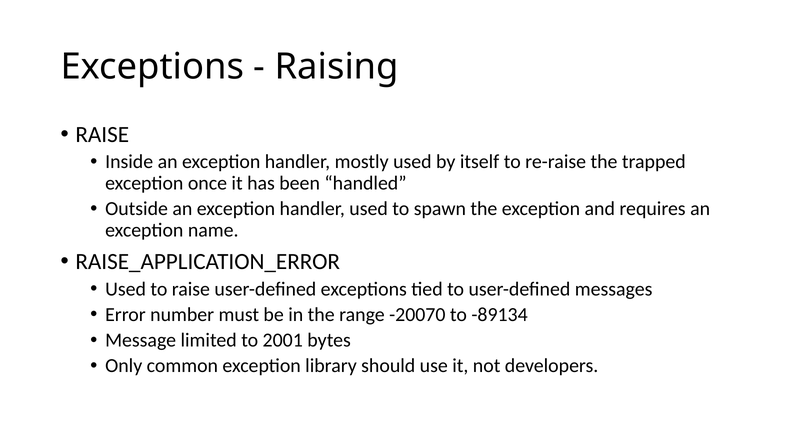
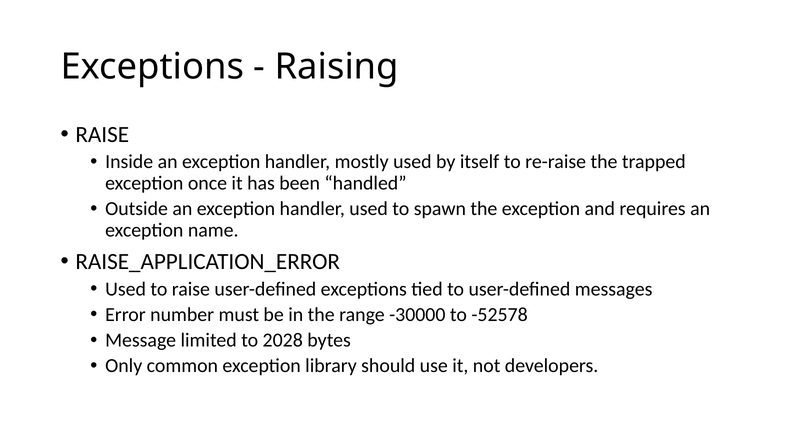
-20070: -20070 -> -30000 (417, 314)
-89134: -89134 -> -52578 (500, 314)
2001: 2001 -> 2028 (283, 340)
